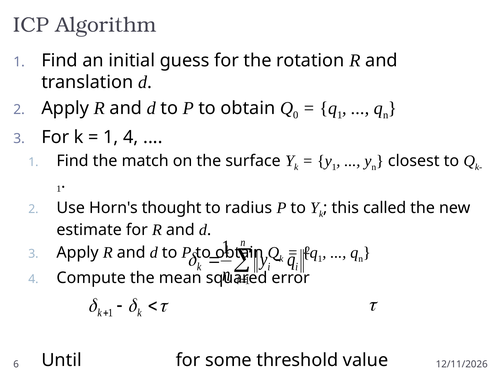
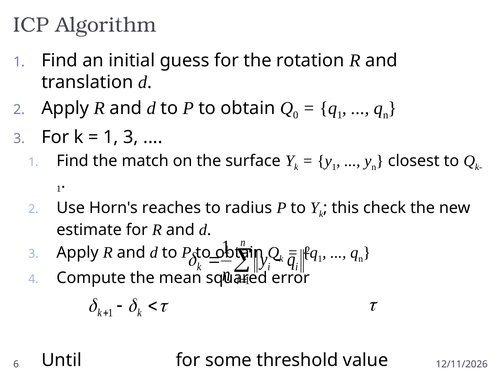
1 4: 4 -> 3 (131, 137)
thought: thought -> reaches (171, 208)
called: called -> check (385, 208)
